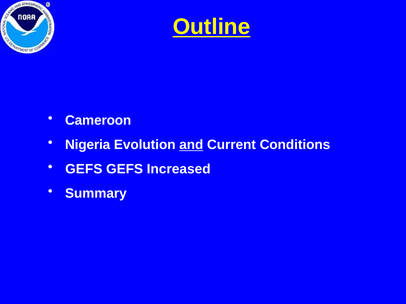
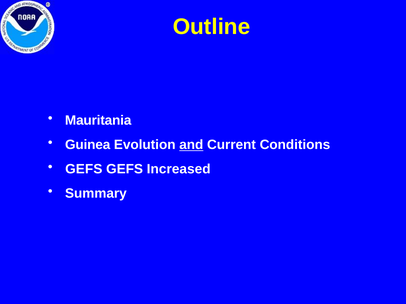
Outline underline: present -> none (211, 27)
Cameroon: Cameroon -> Mauritania (98, 121)
Nigeria: Nigeria -> Guinea (88, 145)
